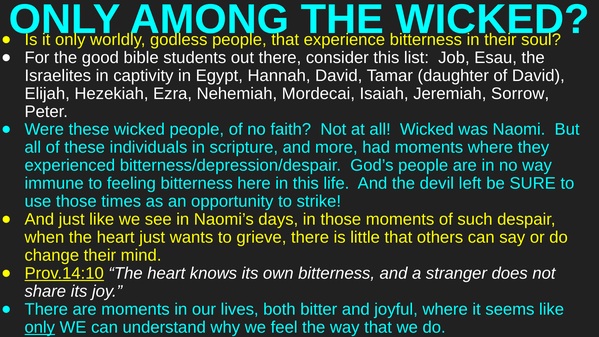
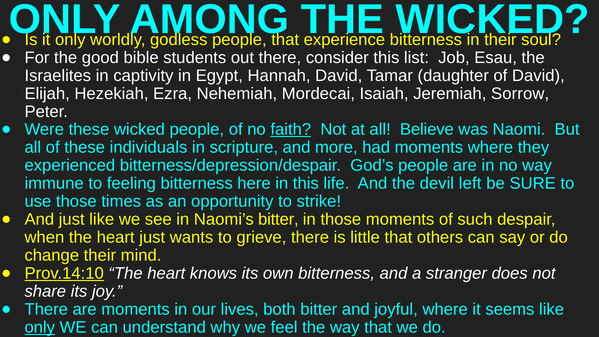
faith underline: none -> present (291, 129)
all Wicked: Wicked -> Believe (427, 129)
Naomi’s days: days -> bitter (278, 219)
